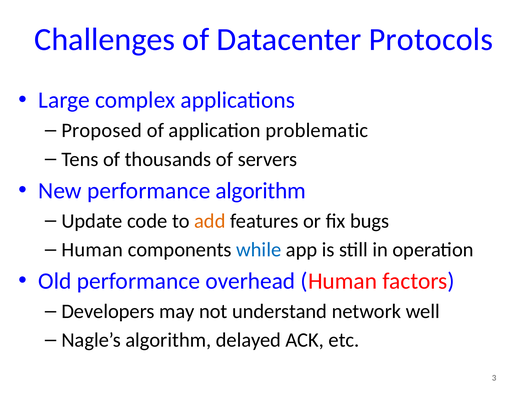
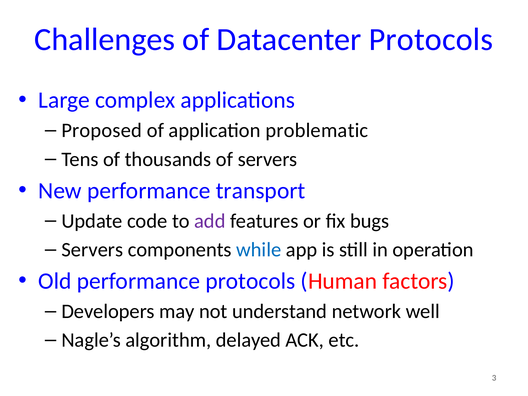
performance algorithm: algorithm -> transport (261, 191)
add colour: orange -> purple (210, 221)
Human: Human -> Servers (92, 250)
performance overhead: overhead -> protocols (250, 281)
